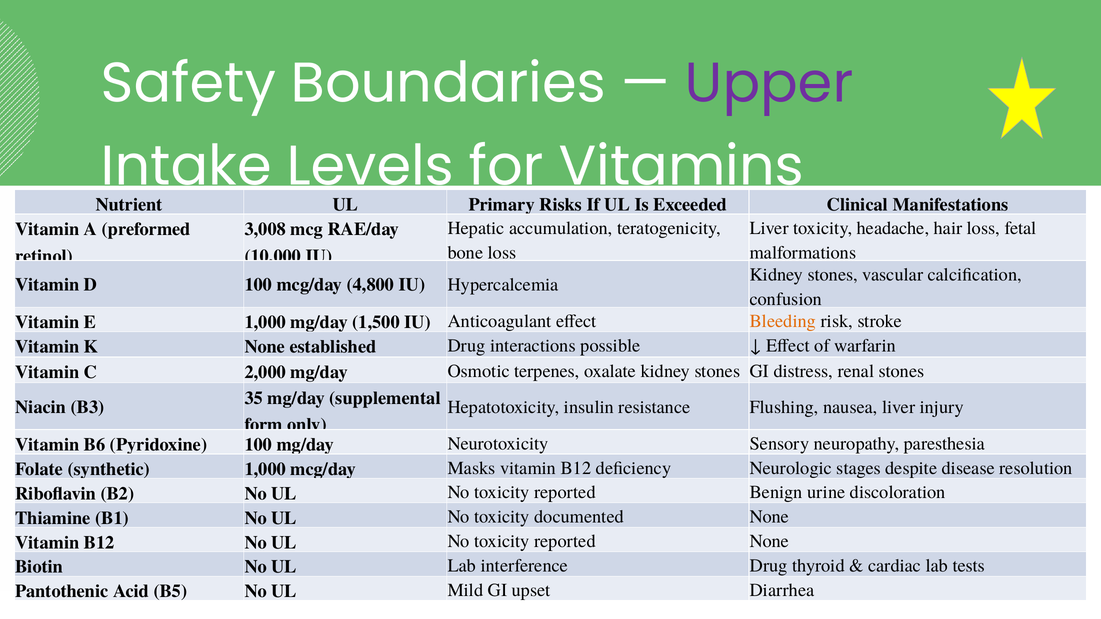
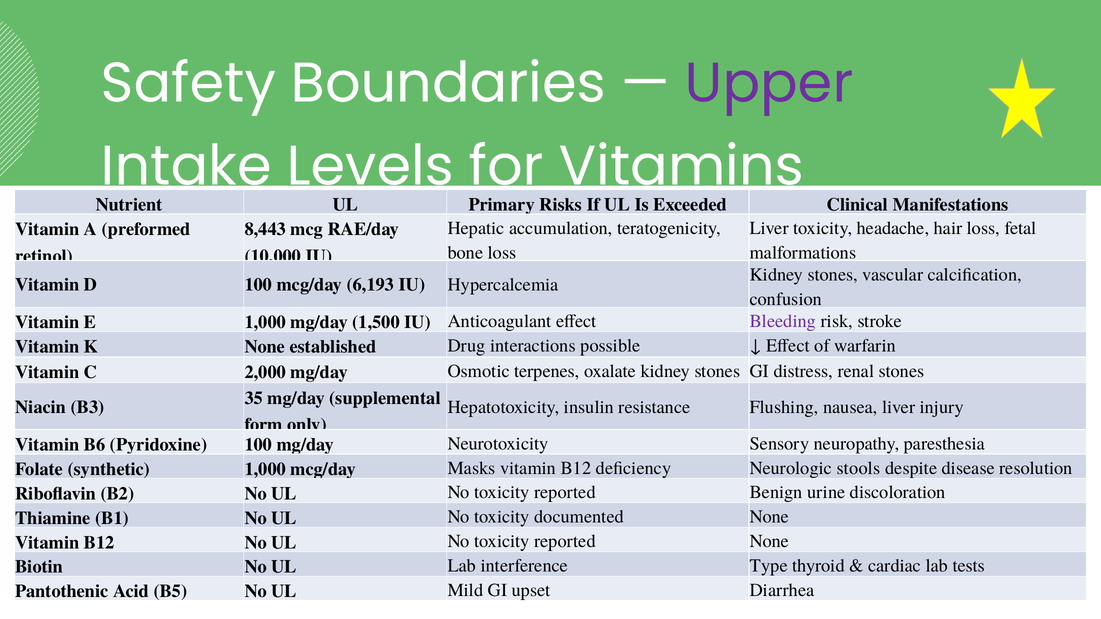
3,008: 3,008 -> 8,443 (265, 229)
4,800: 4,800 -> 6,193 (370, 285)
Bleeding colour: orange -> purple (783, 321)
stages: stages -> stools (858, 468)
interference Drug: Drug -> Type (769, 566)
